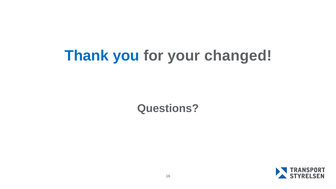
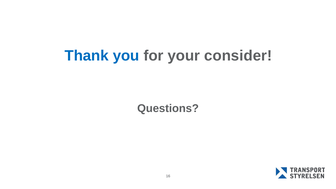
changed: changed -> consider (238, 56)
